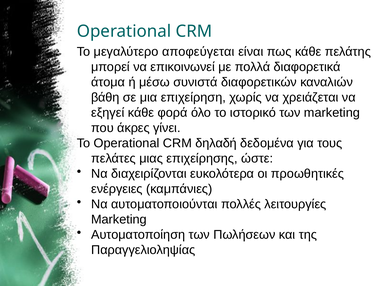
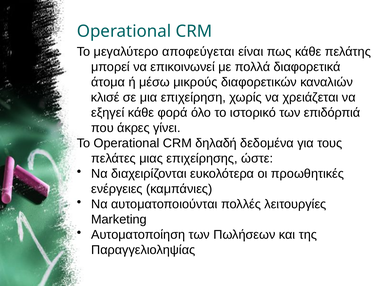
συνιστά: συνιστά -> μικρούς (195, 82)
βάθη: βάθη -> κλισέ (105, 97)
των marketing: marketing -> επιδόρπιά (332, 113)
